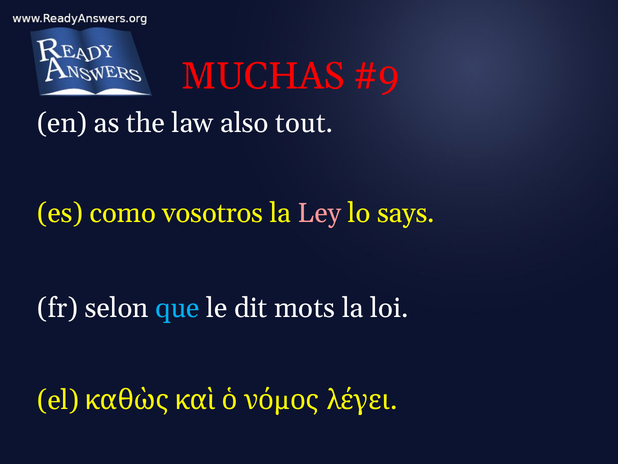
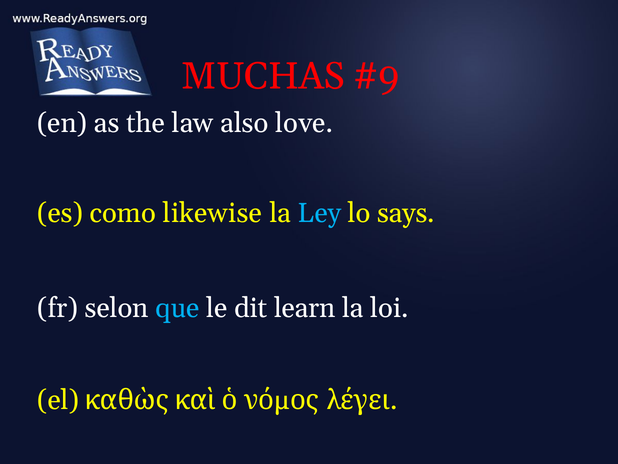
tout: tout -> love (304, 123)
vosotros: vosotros -> likewise (213, 213)
Ley colour: pink -> light blue (320, 213)
mots: mots -> learn (305, 308)
